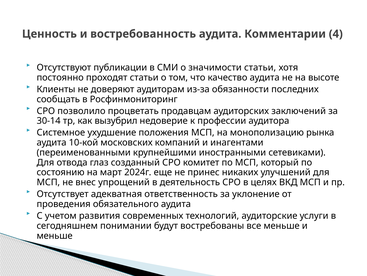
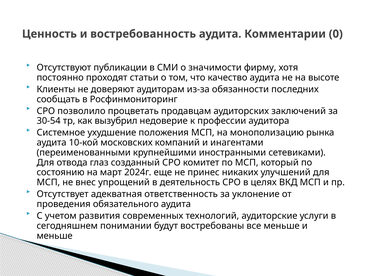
4: 4 -> 0 (336, 34)
значимости статьи: статьи -> фирму (260, 67)
30-14: 30-14 -> 30-54 (49, 121)
